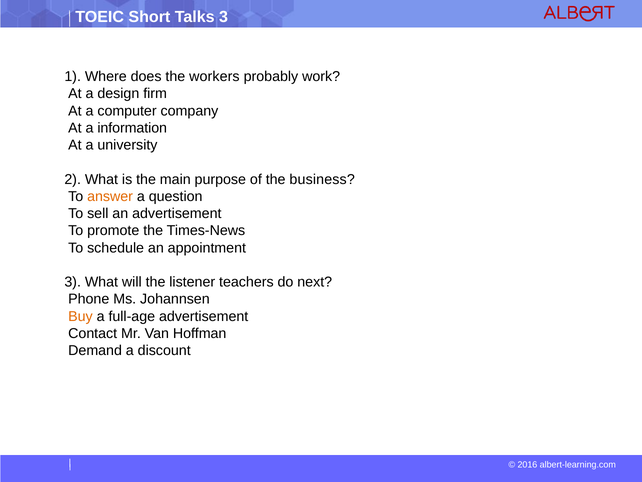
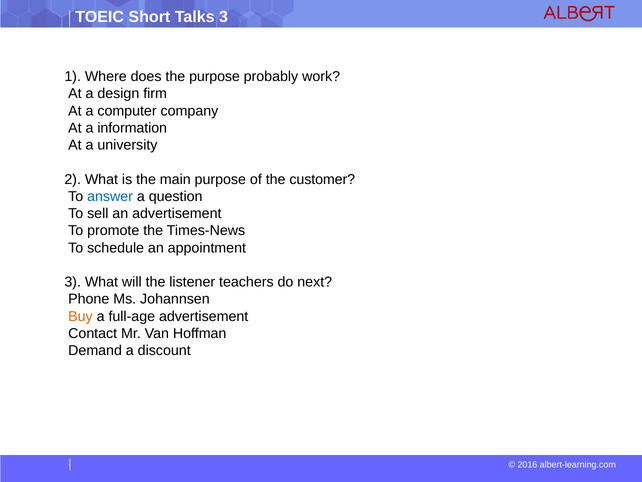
the workers: workers -> purpose (215, 76)
business: business -> customer (322, 179)
answer colour: orange -> blue (110, 196)
